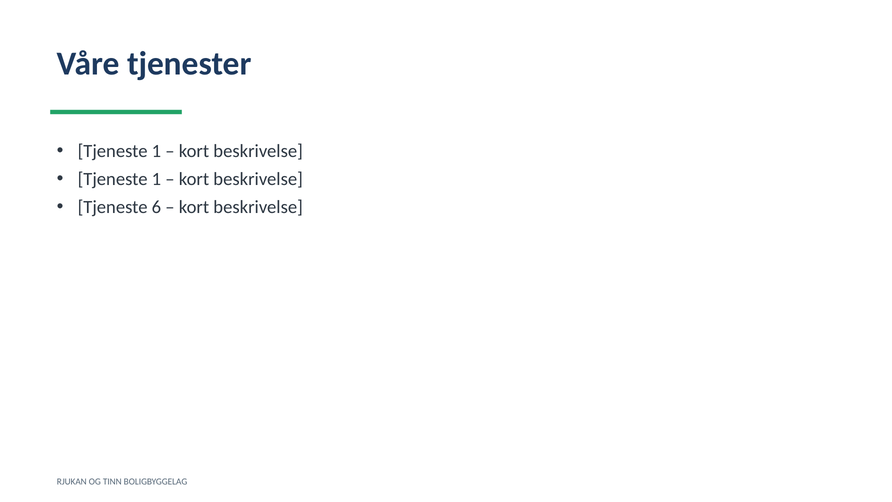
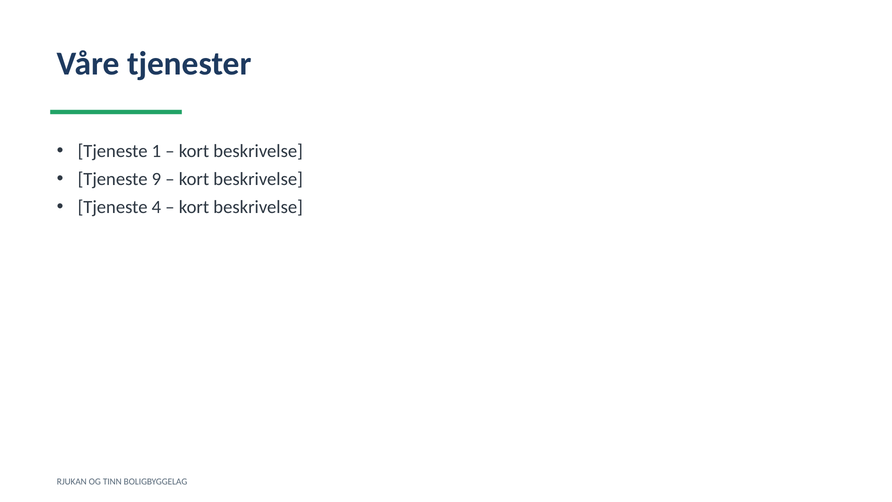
1: 1 -> 9 (156, 179)
6: 6 -> 4 (156, 207)
